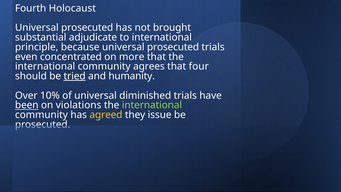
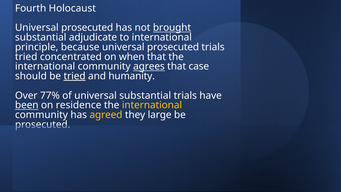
brought underline: none -> present (172, 28)
even: even -> tried (26, 57)
more: more -> when (132, 57)
agrees underline: none -> present (149, 66)
four: four -> case (199, 66)
10%: 10% -> 77% (50, 95)
universal diminished: diminished -> substantial (145, 95)
violations: violations -> residence (79, 105)
international colour: light green -> yellow (152, 105)
issue: issue -> large (160, 115)
